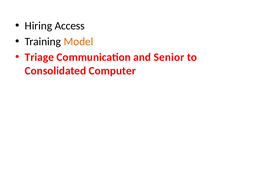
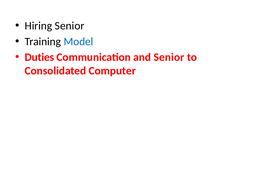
Hiring Access: Access -> Senior (70, 26)
Model colour: orange -> blue (78, 42)
Triage: Triage -> Duties (39, 57)
